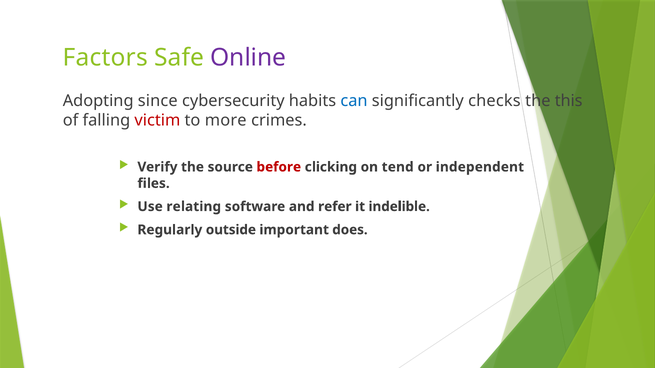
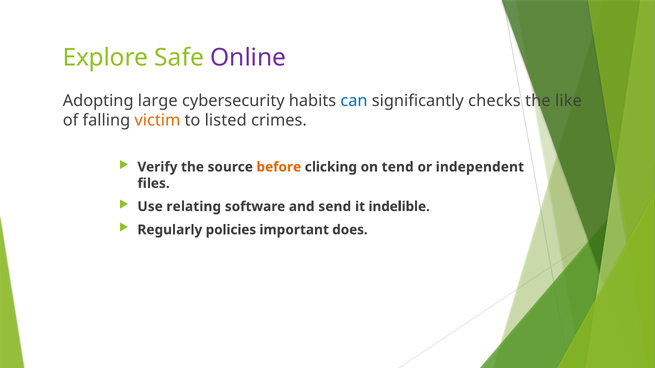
Factors: Factors -> Explore (106, 58)
since: since -> large (158, 101)
this: this -> like (568, 101)
victim colour: red -> orange (157, 121)
more: more -> listed (226, 121)
before colour: red -> orange (279, 167)
refer: refer -> send (335, 207)
outside: outside -> policies (231, 230)
